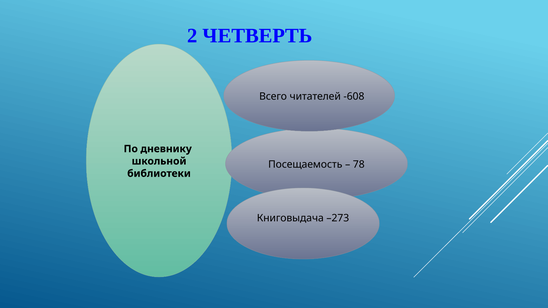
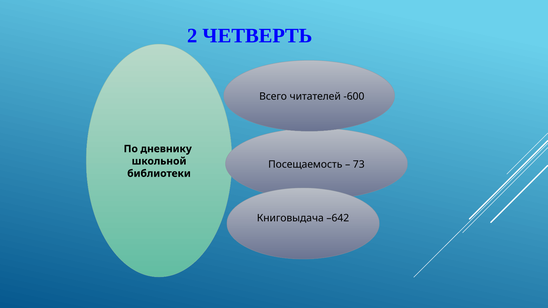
-608: -608 -> -600 (354, 97)
78: 78 -> 73 (359, 165)
–273: –273 -> –642 (338, 218)
